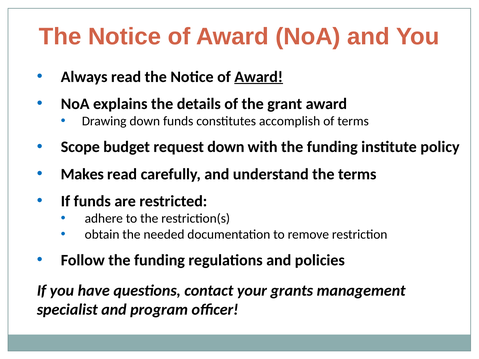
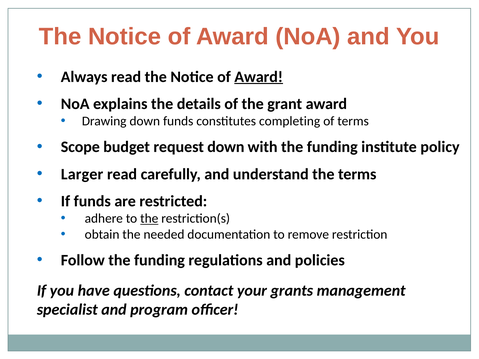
accomplish: accomplish -> completing (290, 121)
Makes: Makes -> Larger (82, 174)
the underline: none -> present (149, 219)
